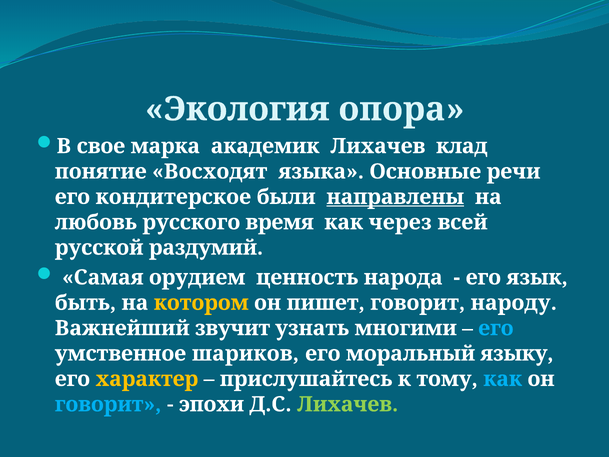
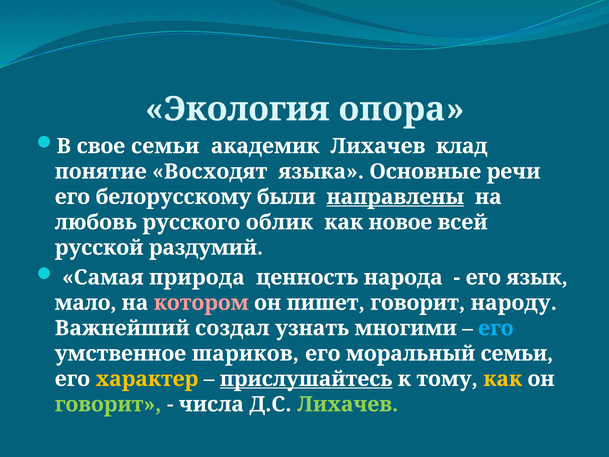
свое марка: марка -> семьи (165, 146)
кондитерское: кондитерское -> белорусскому (173, 197)
время: время -> облик (279, 222)
через: через -> новое (400, 222)
орудием: орудием -> природа (197, 277)
быть: быть -> мало (86, 303)
котором colour: yellow -> pink (201, 303)
звучит: звучит -> создал (232, 328)
моральный языку: языку -> семьи (517, 353)
прислушайтесь underline: none -> present (306, 379)
как colour: light blue -> yellow (503, 379)
говорит colour: light blue -> light green (108, 404)
эпохи: эпохи -> числа (211, 404)
